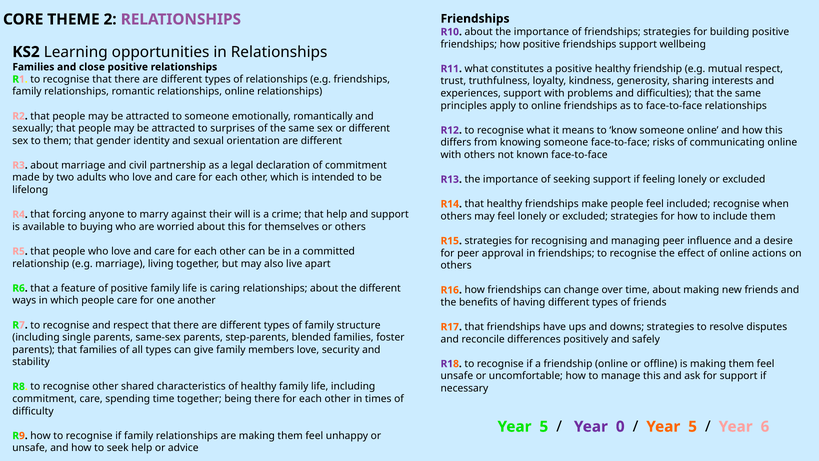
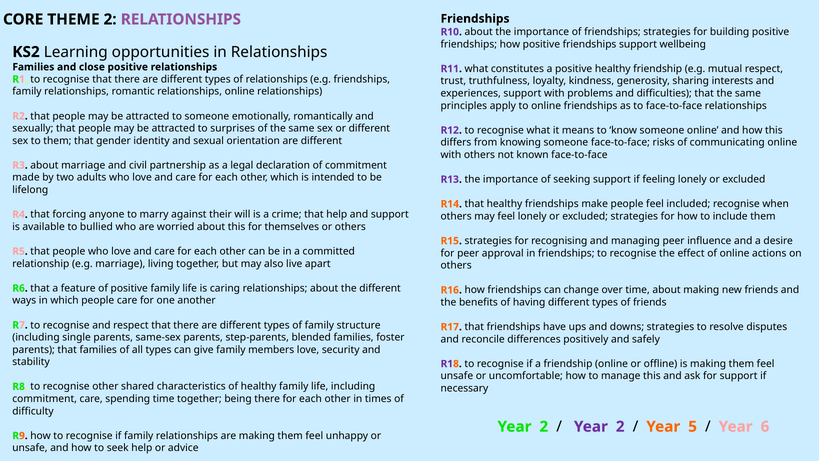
buying: buying -> bullied (96, 227)
5: 5 -> 2 (544, 426)
0: 0 -> 2 (620, 426)
